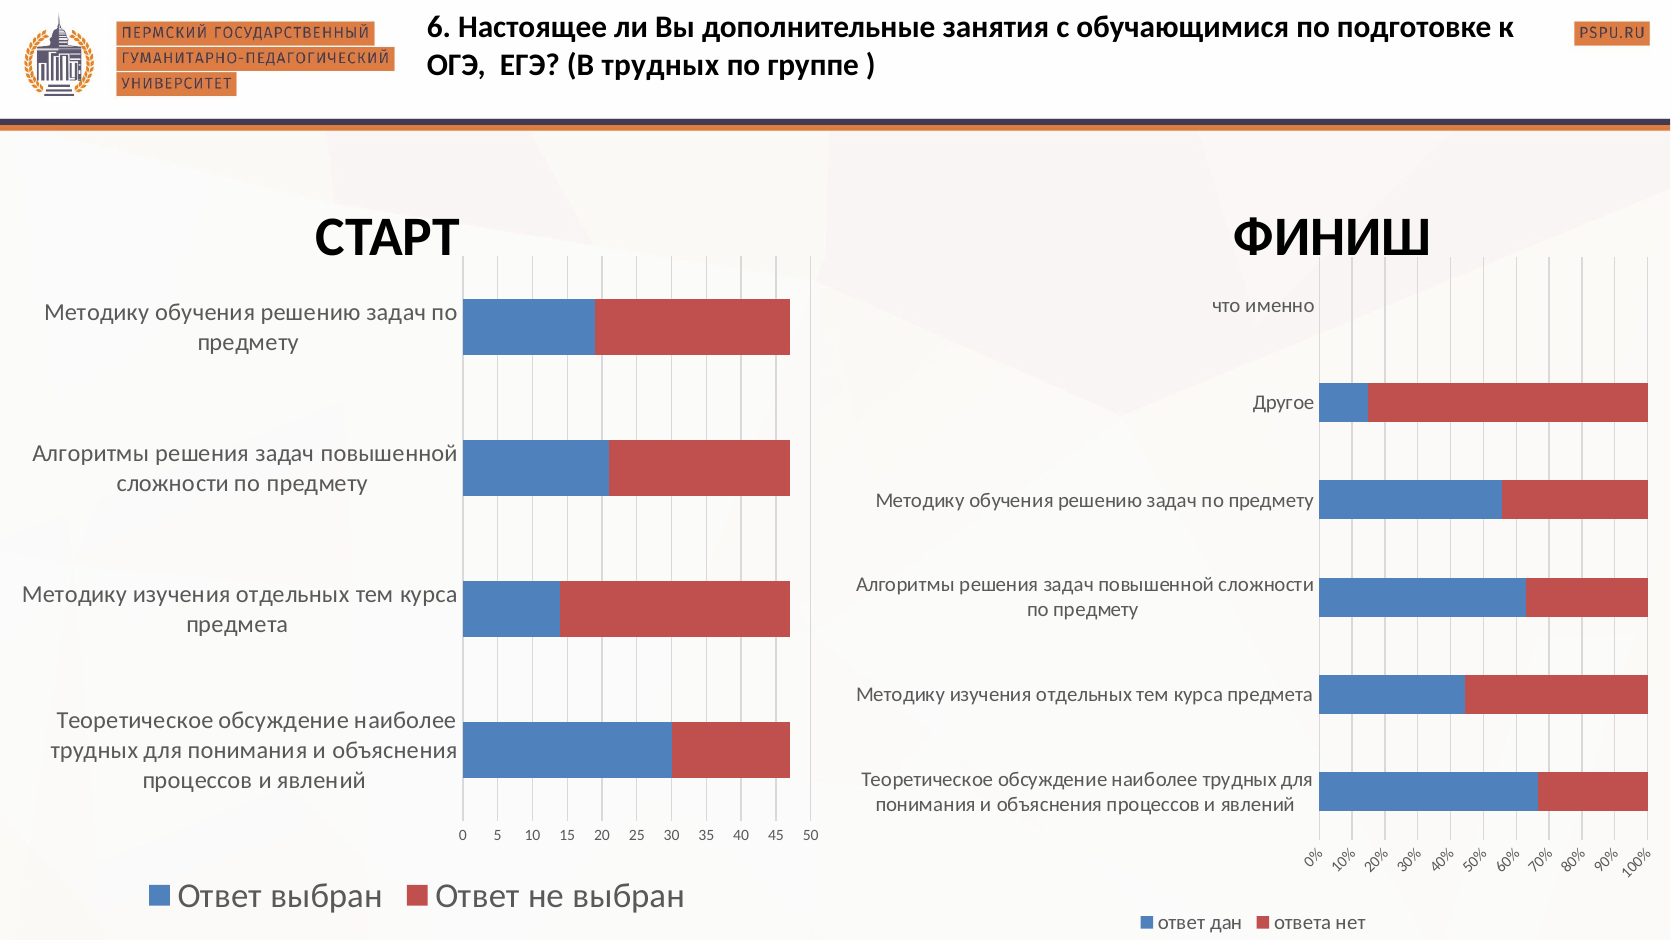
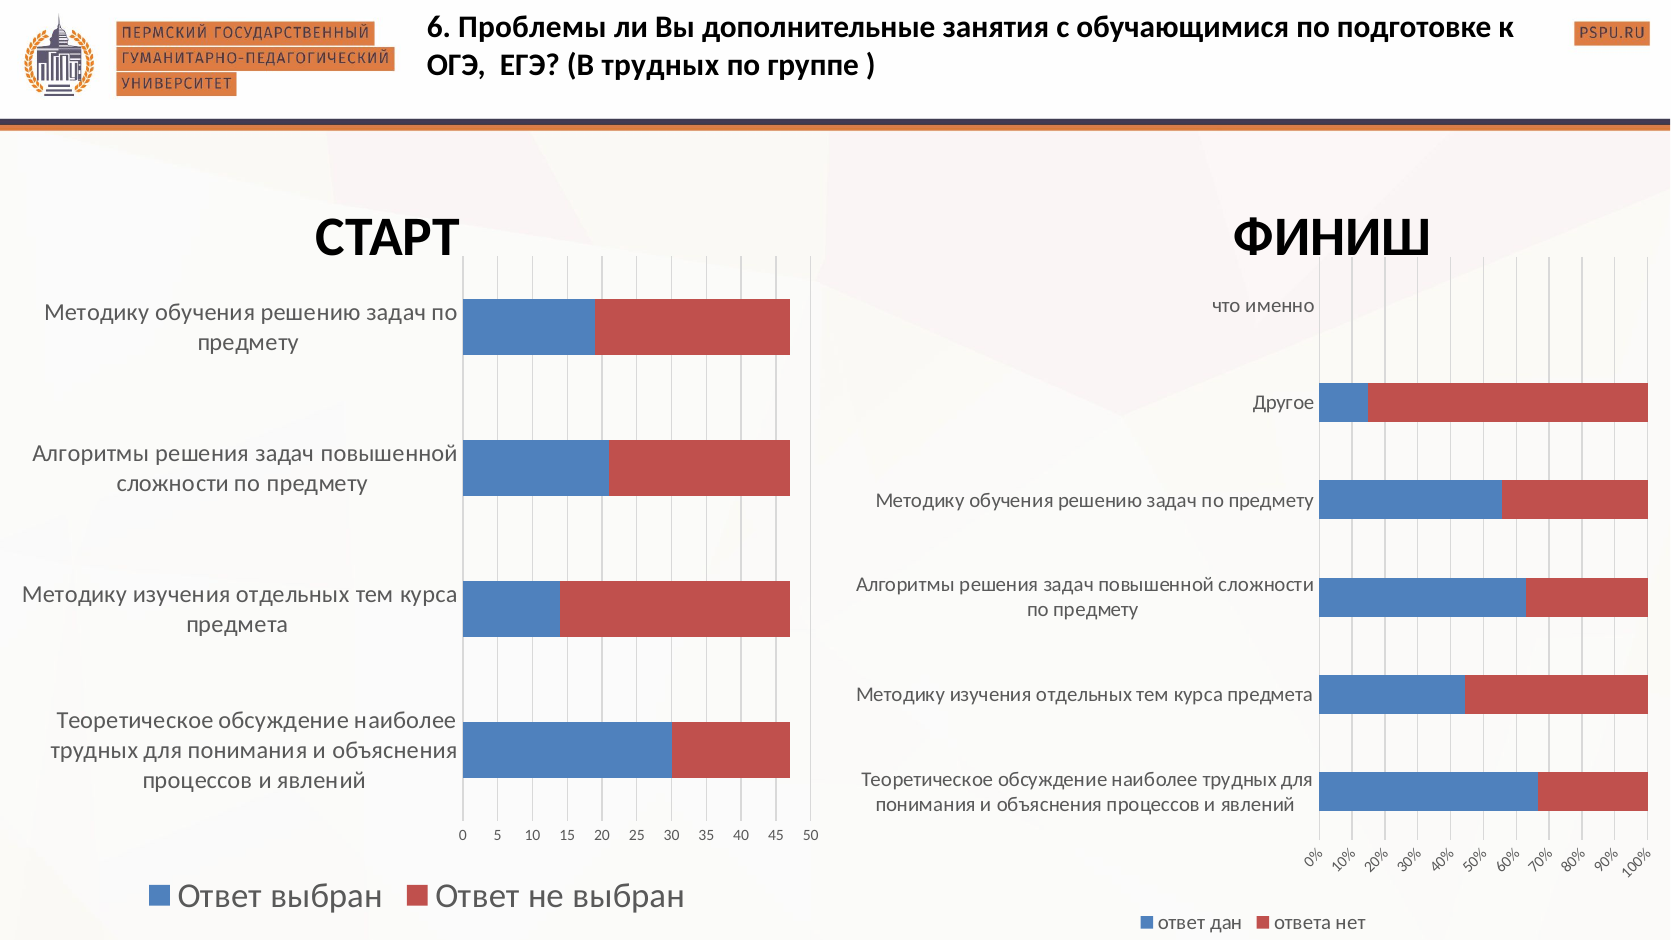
Настоящее: Настоящее -> Проблемы (532, 27)
